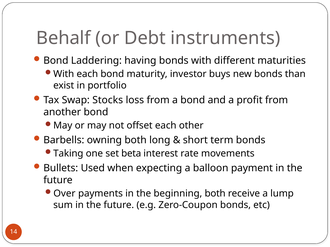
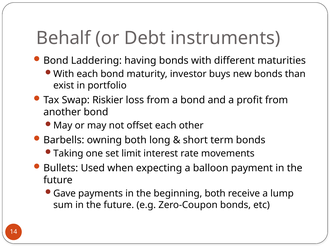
Stocks: Stocks -> Riskier (108, 100)
beta: beta -> limit (131, 154)
Over: Over -> Gave (65, 194)
